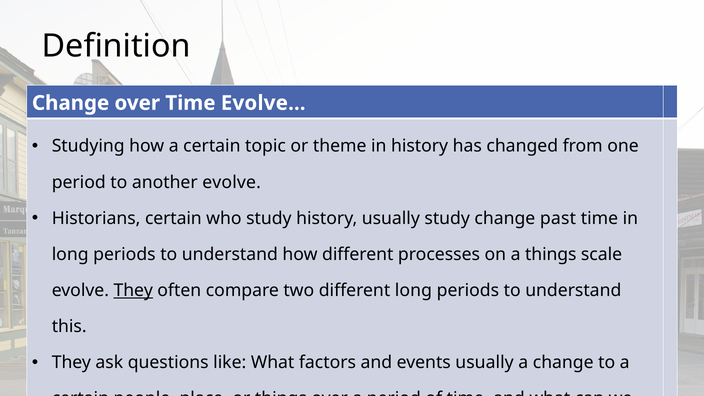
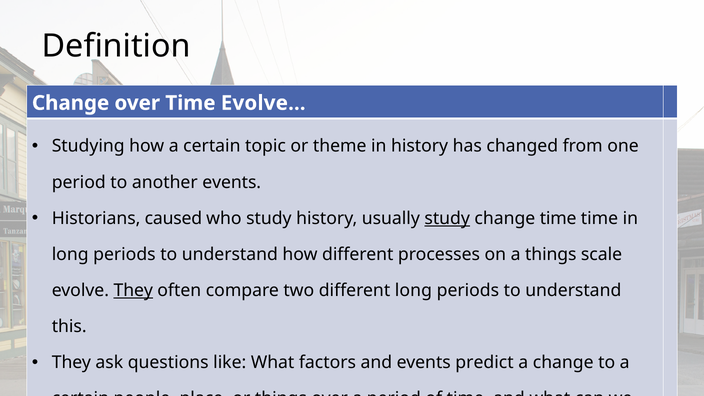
another evolve: evolve -> events (232, 182)
Historians certain: certain -> caused (173, 218)
study underline: none -> present (447, 218)
change past: past -> time (558, 218)
events usually: usually -> predict (485, 362)
